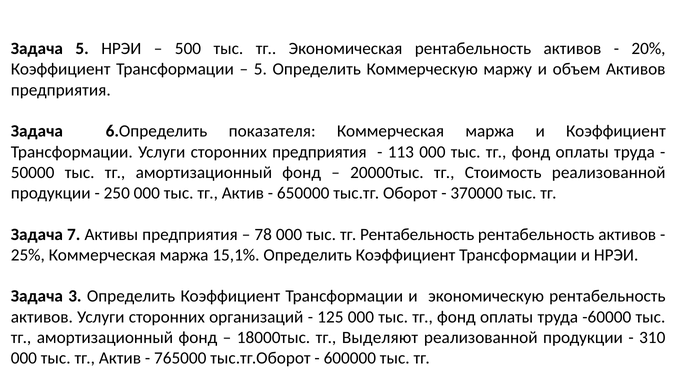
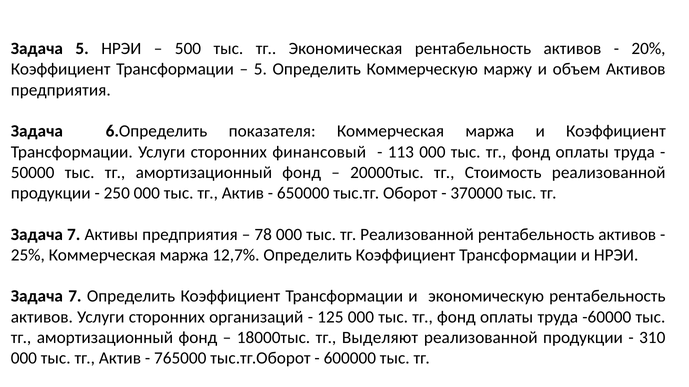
сторонних предприятия: предприятия -> финансовый (319, 152)
тг Рентабельность: Рентабельность -> Реализованной (417, 235)
15,1%: 15,1% -> 12,7% (236, 255)
3: 3 -> 7 (75, 297)
